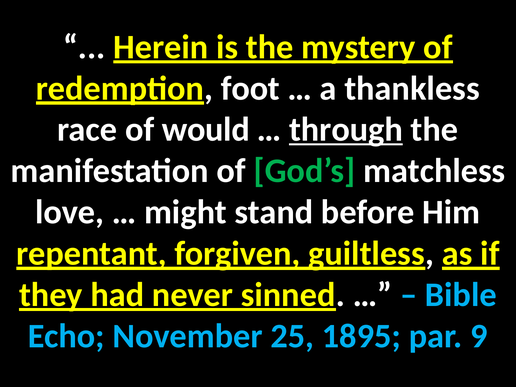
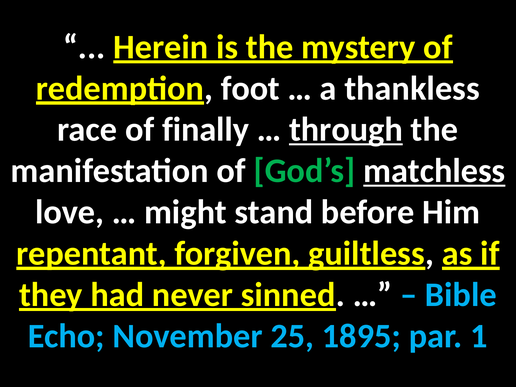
would: would -> finally (206, 130)
matchless underline: none -> present (434, 171)
9: 9 -> 1 (479, 336)
